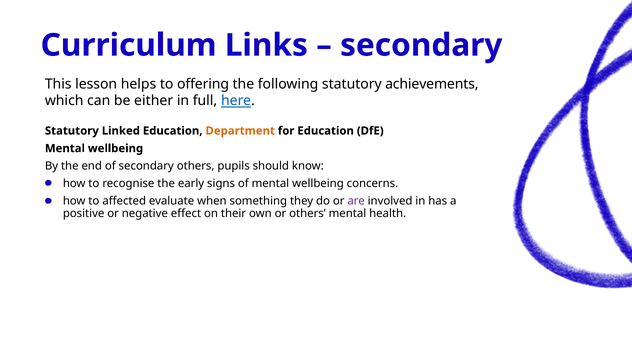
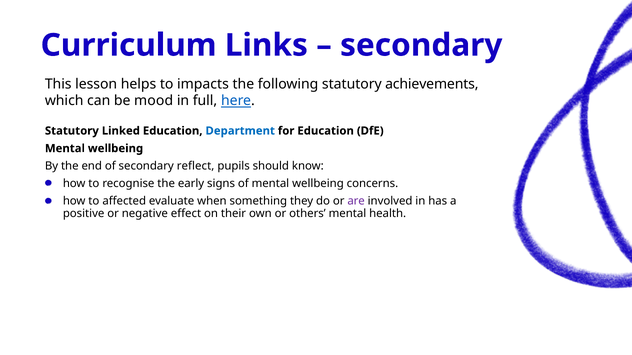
offering: offering -> impacts (203, 84)
either: either -> mood (154, 101)
Department colour: orange -> blue (240, 131)
secondary others: others -> reflect (196, 166)
